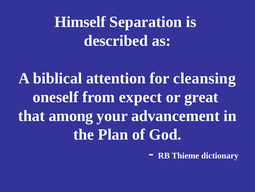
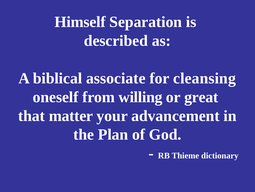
attention: attention -> associate (116, 78)
expect: expect -> willing (141, 97)
among: among -> matter (71, 115)
